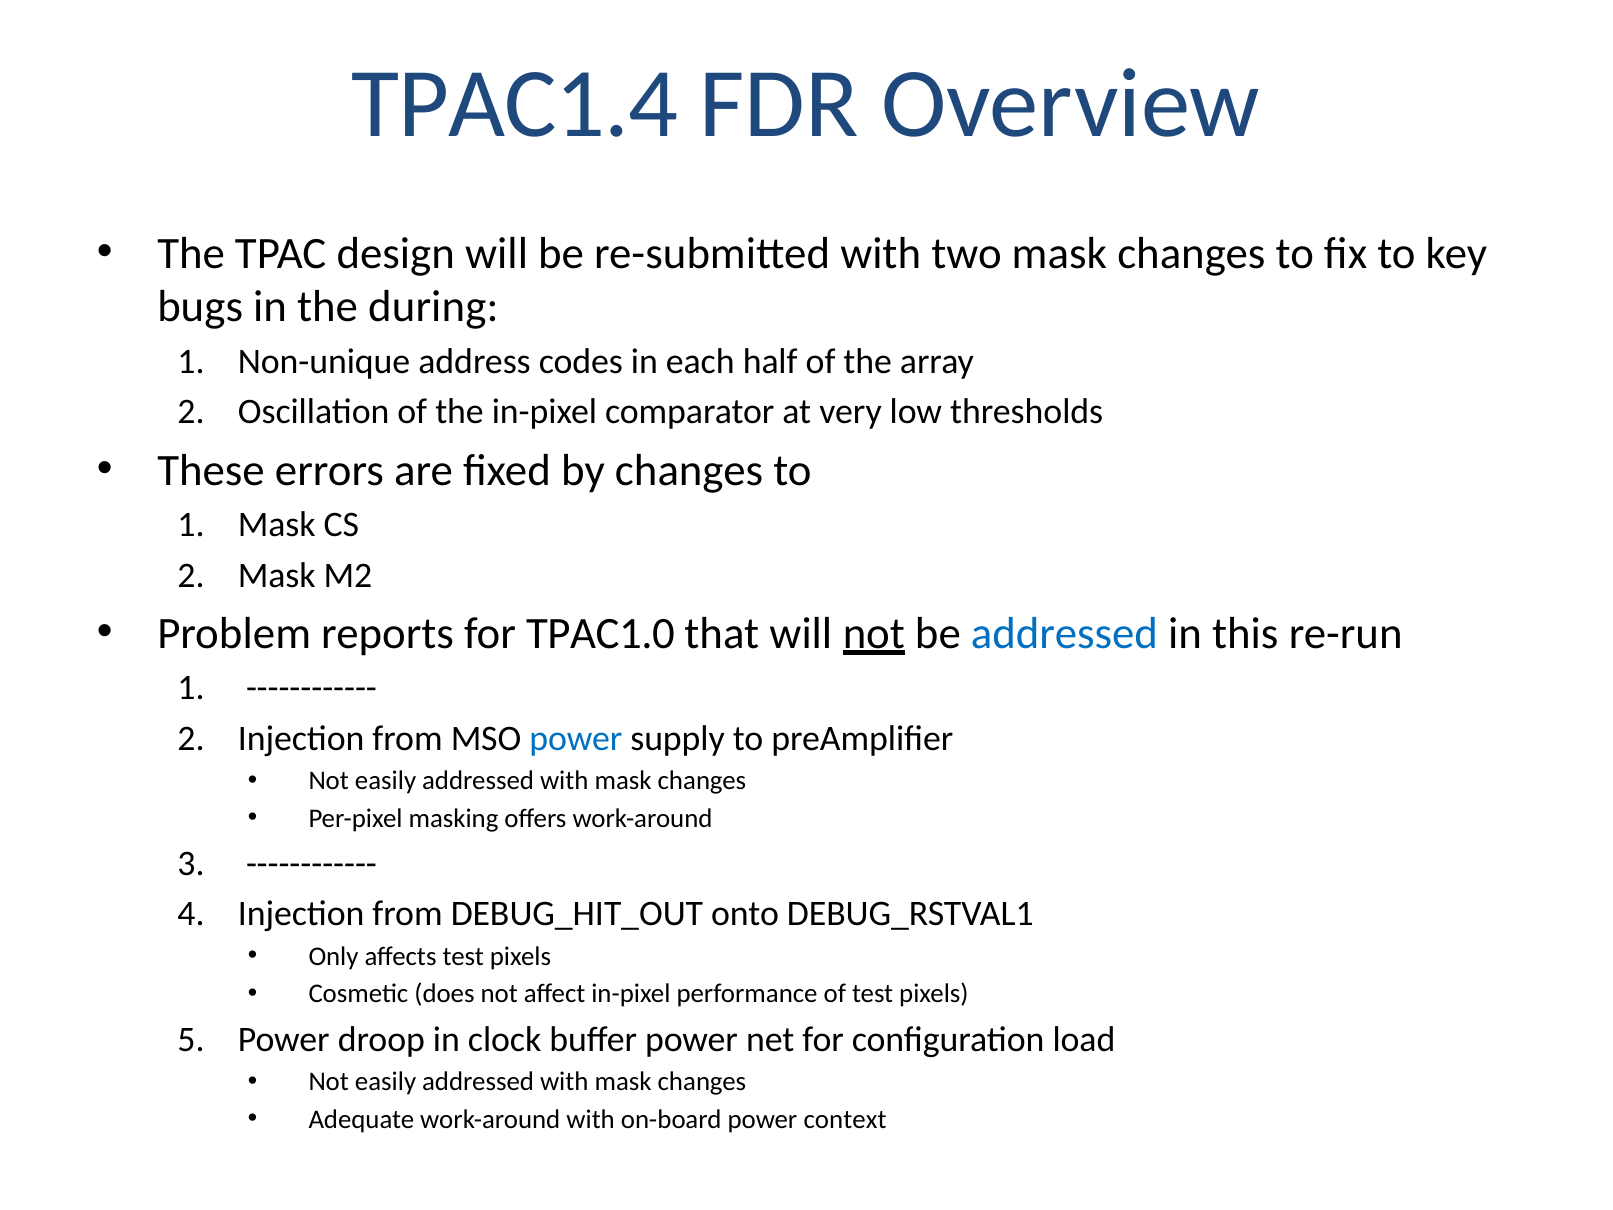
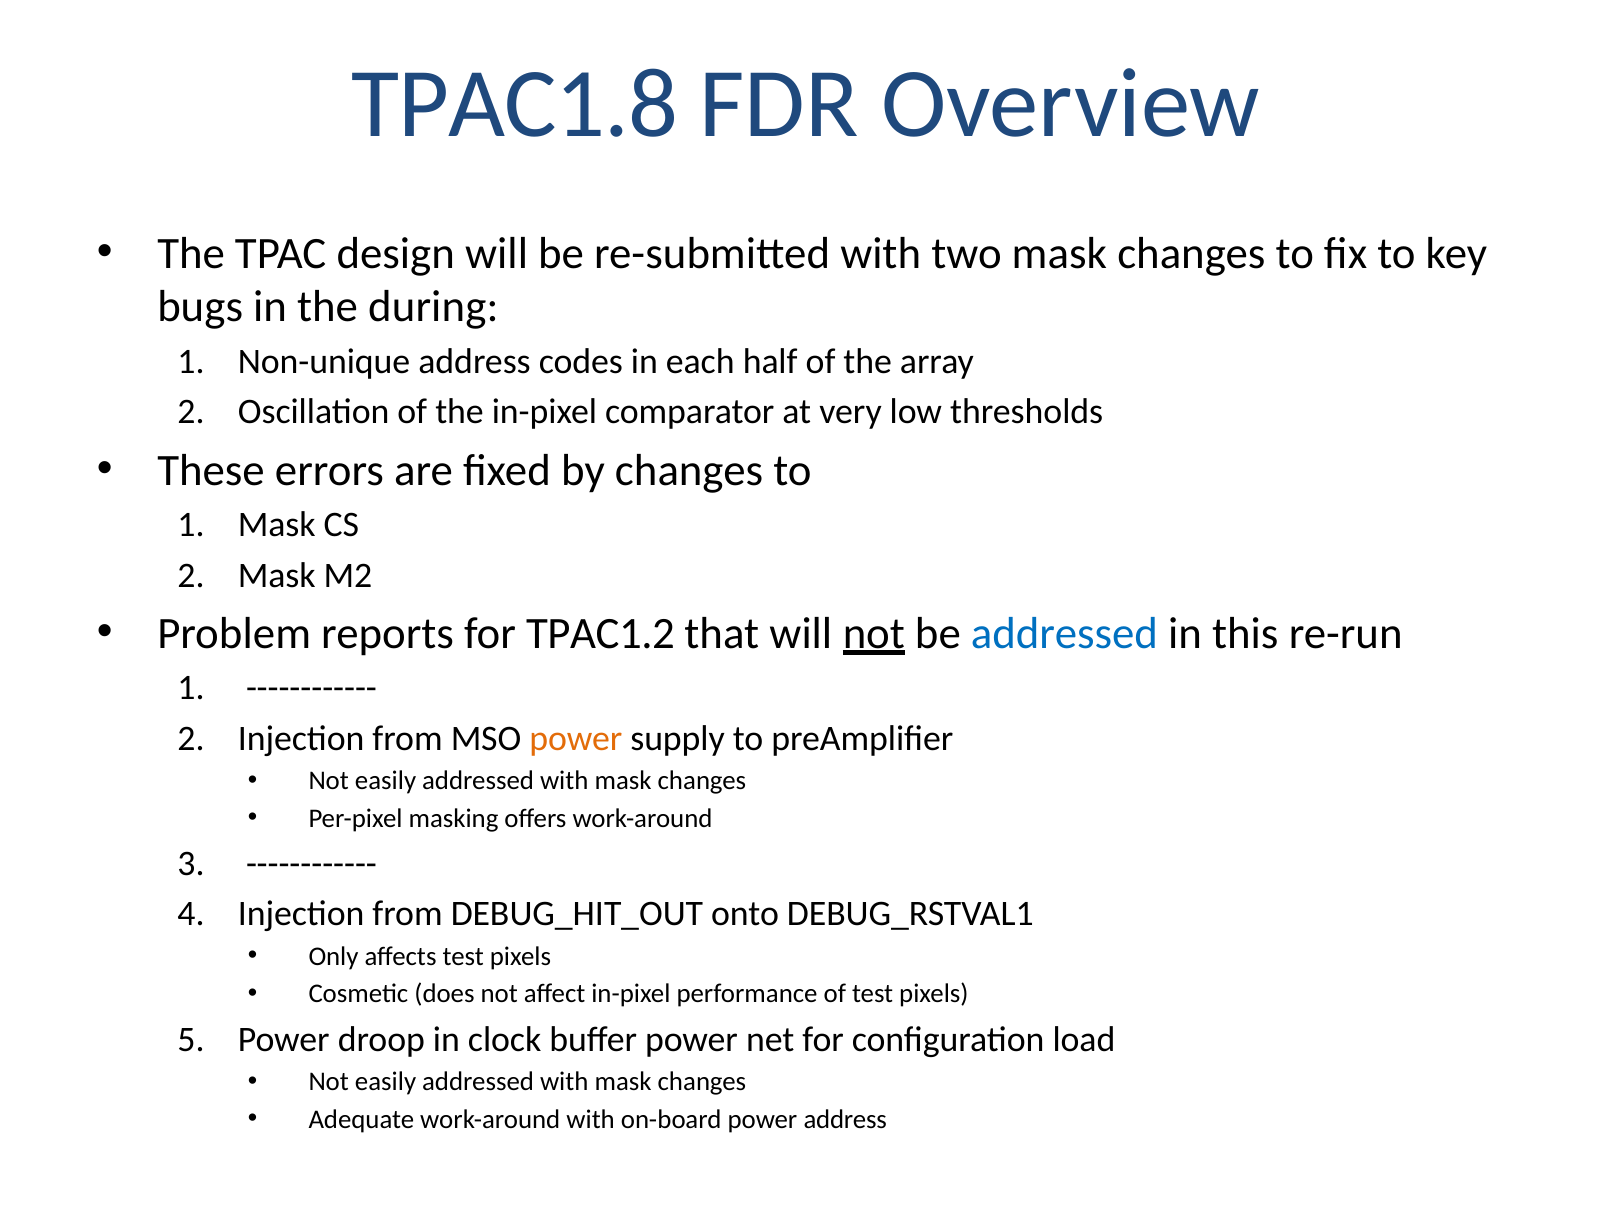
TPAC1.4: TPAC1.4 -> TPAC1.8 (515, 104)
TPAC1.0: TPAC1.0 -> TPAC1.2 (600, 633)
power colour: blue -> orange (576, 738)
power context: context -> address (845, 1119)
